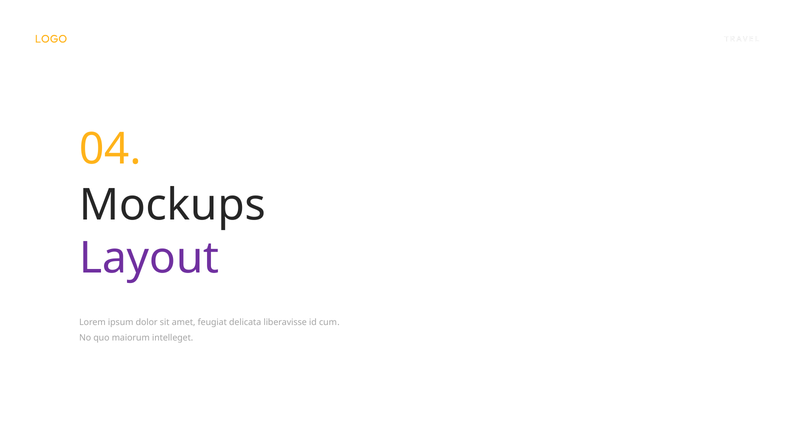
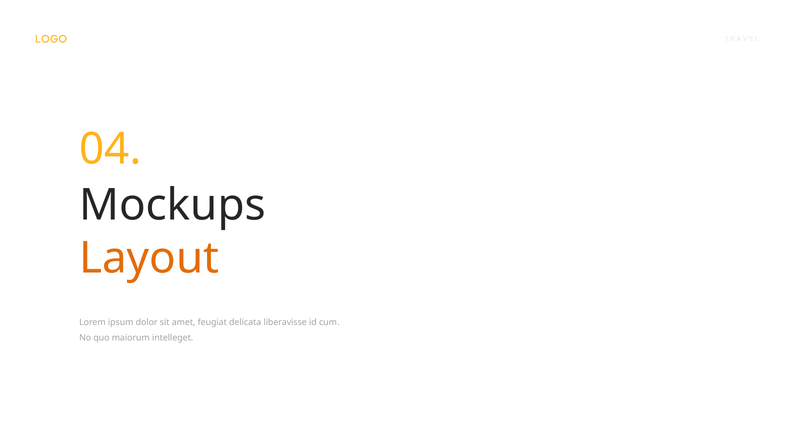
Layout colour: purple -> orange (149, 258)
